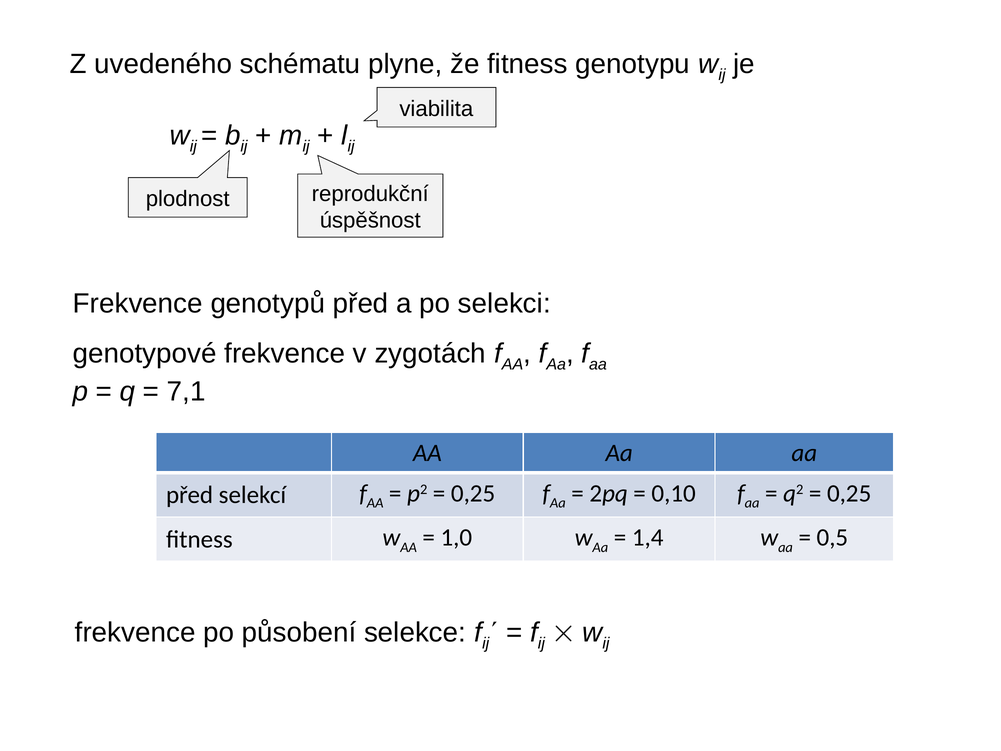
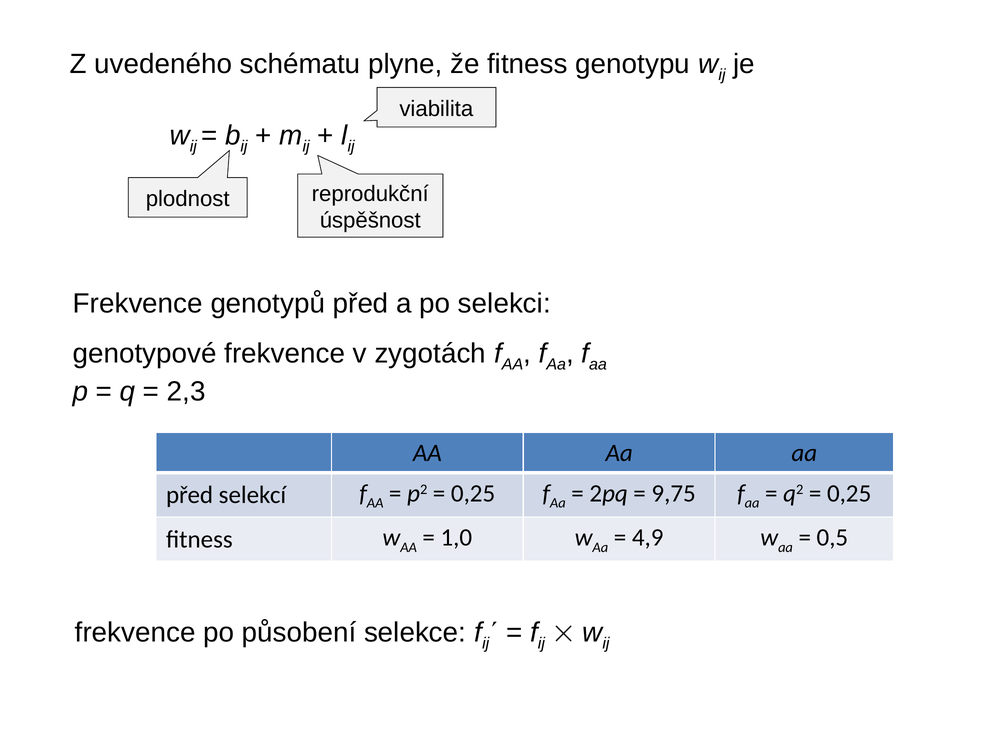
7,1: 7,1 -> 2,3 (186, 392)
0,10: 0,10 -> 9,75 (674, 493)
1,4: 1,4 -> 4,9 (648, 537)
